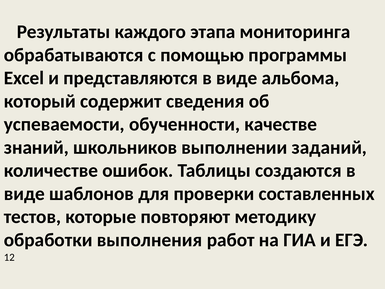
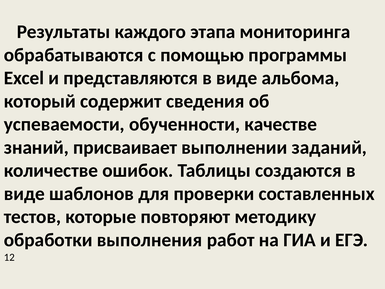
школьников: школьников -> присваивает (125, 147)
